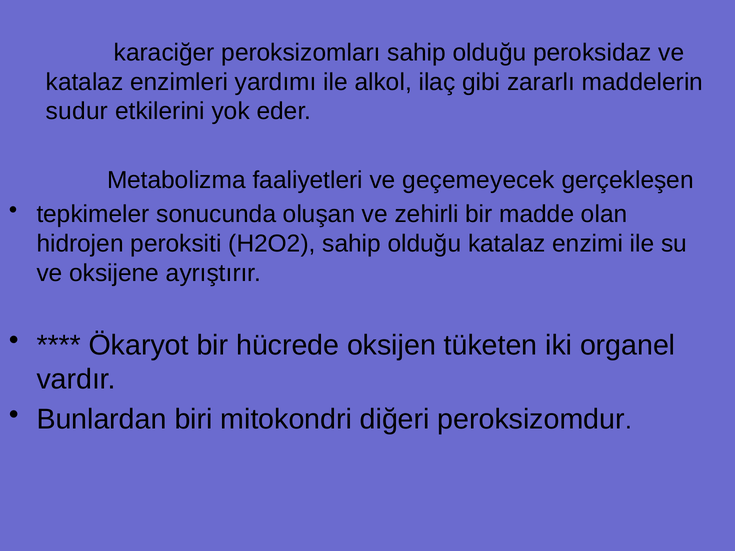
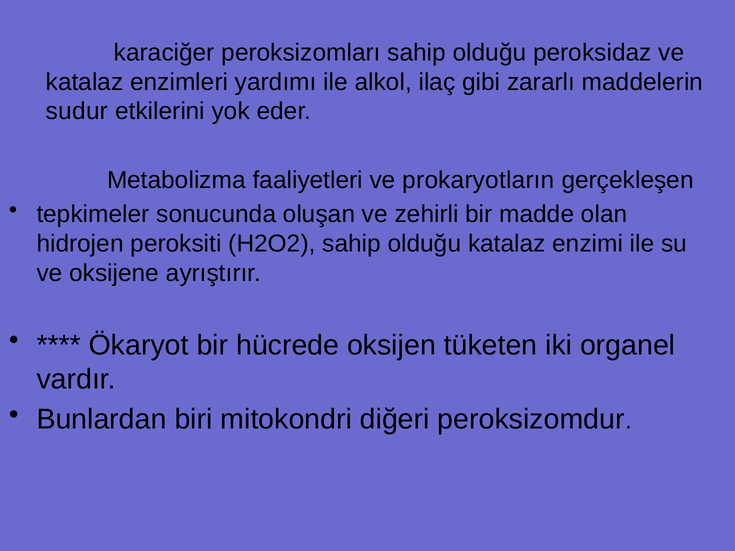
geçemeyecek: geçemeyecek -> prokaryotların (478, 180)
